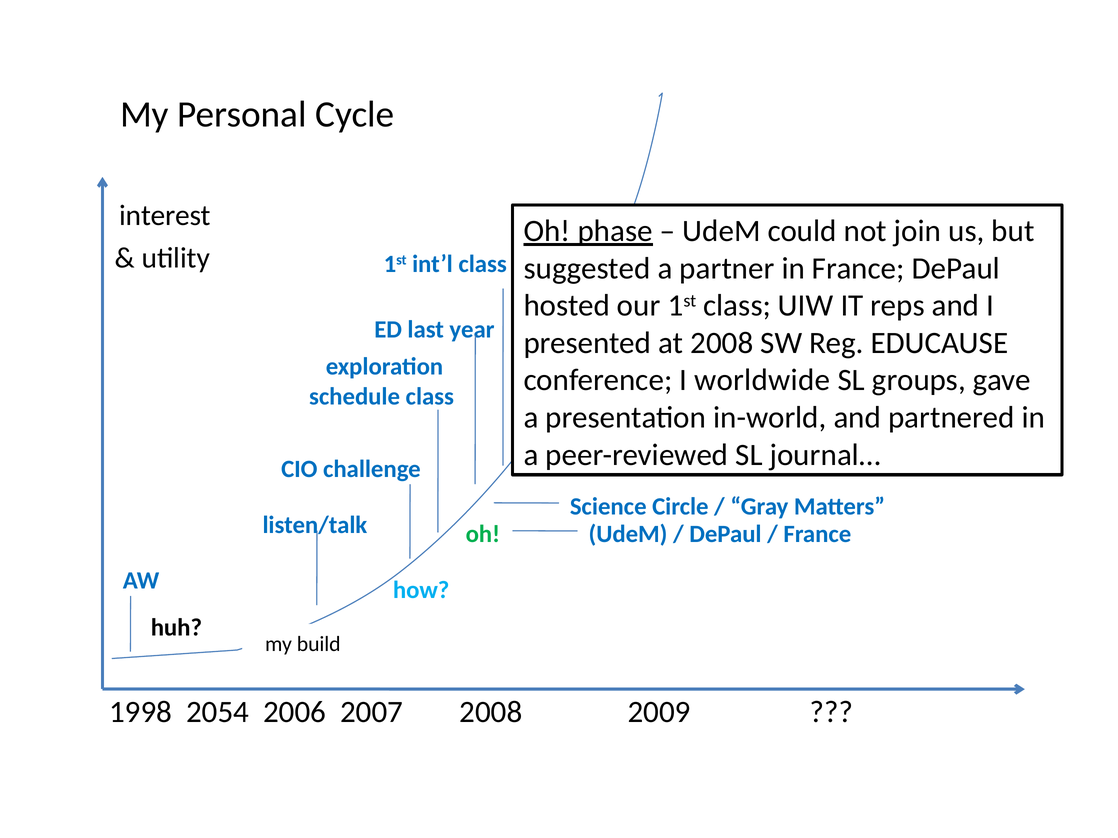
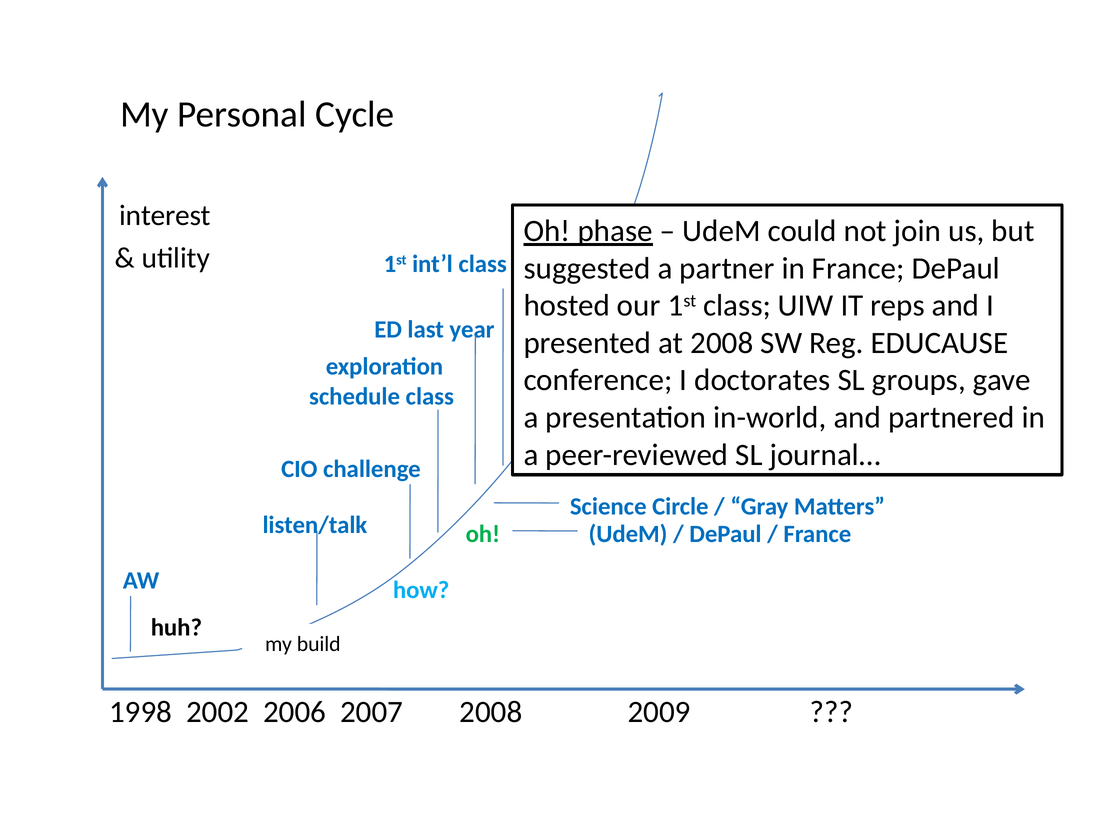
worldwide: worldwide -> doctorates (762, 380)
2054: 2054 -> 2002 (218, 712)
